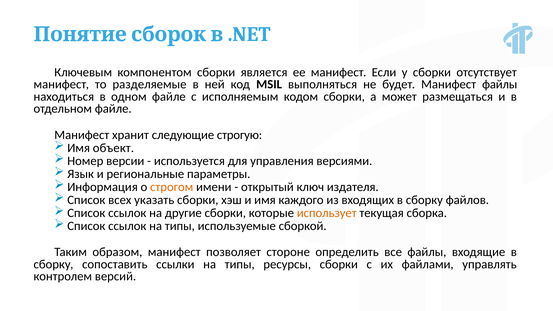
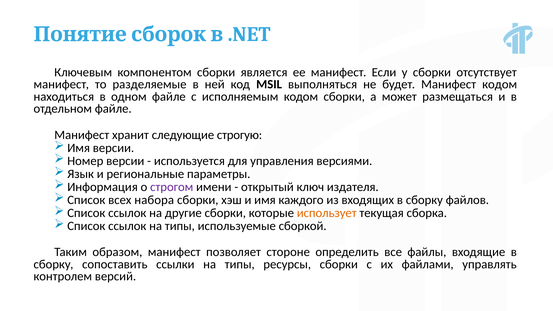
Манифест файлы: файлы -> кодом (500, 84)
Имя объект: объект -> версии (113, 148)
строгом colour: orange -> purple (172, 187)
указать: указать -> набора (154, 200)
